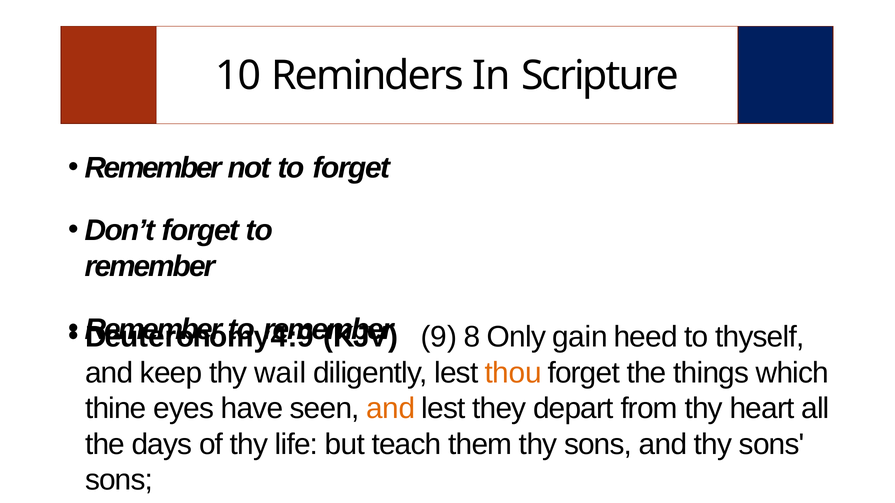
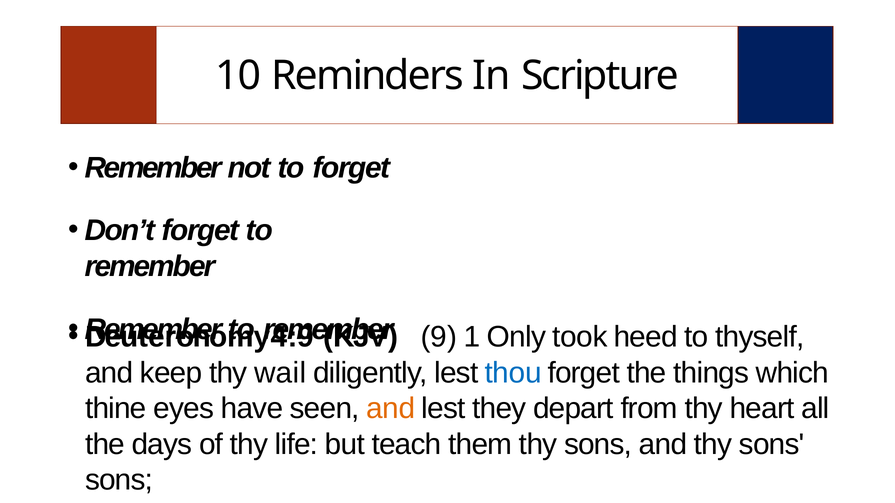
8: 8 -> 1 (472, 337)
gain: gain -> took (580, 337)
thou colour: orange -> blue (513, 373)
